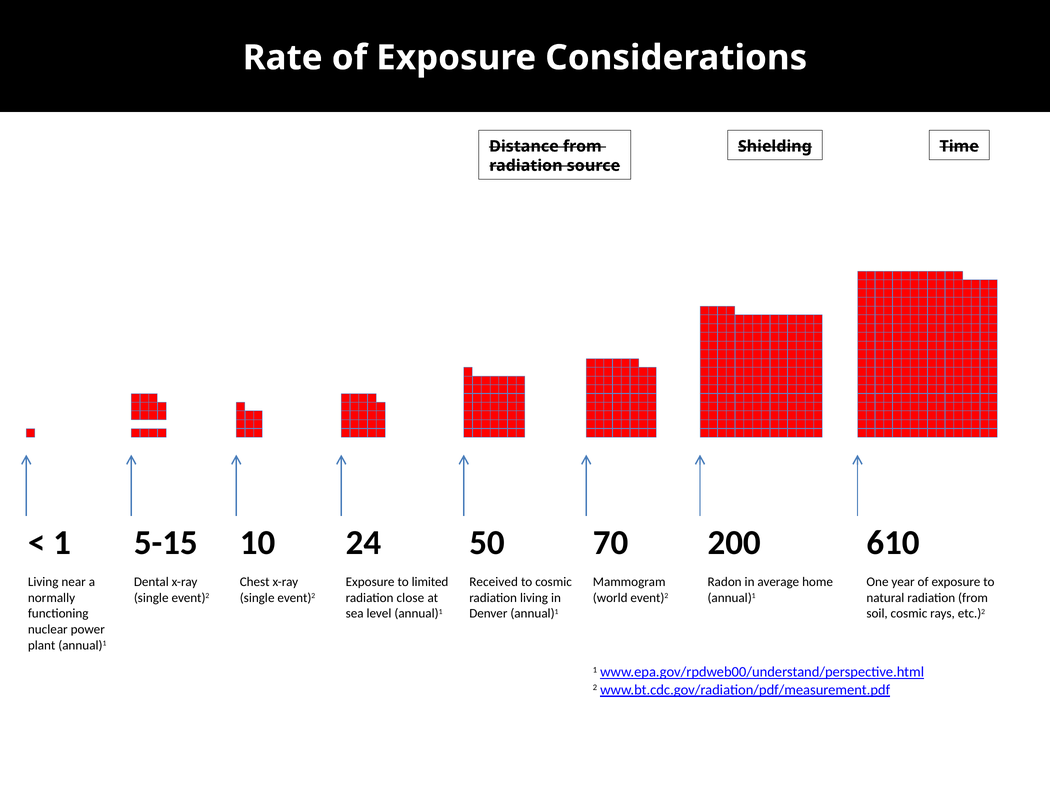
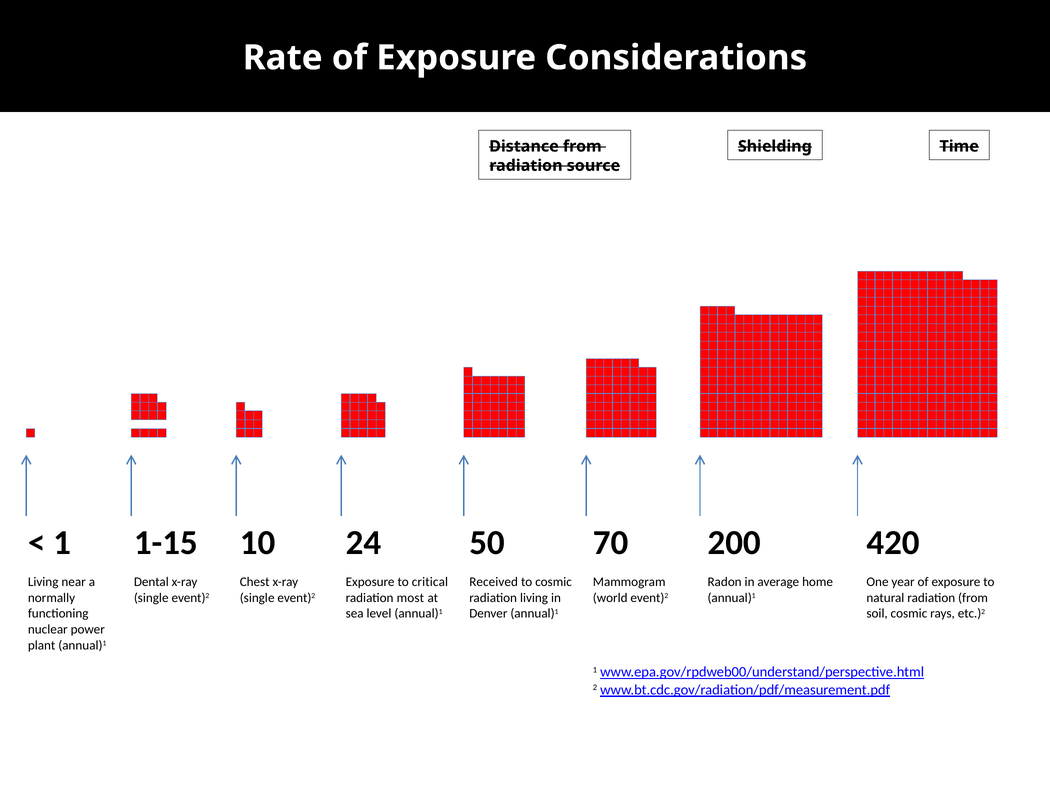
5-15: 5-15 -> 1-15 (166, 543)
610: 610 -> 420 (893, 543)
limited: limited -> critical (430, 582)
close: close -> most (410, 598)
